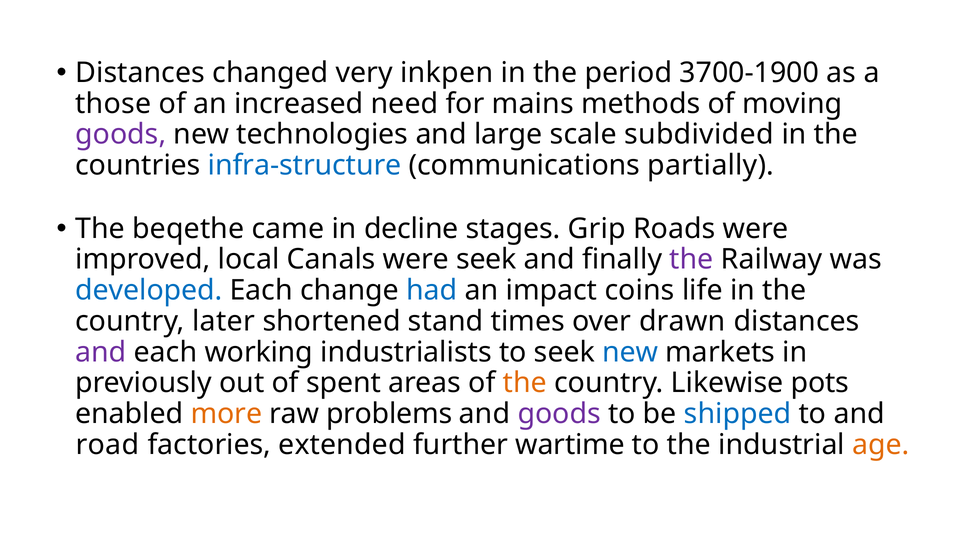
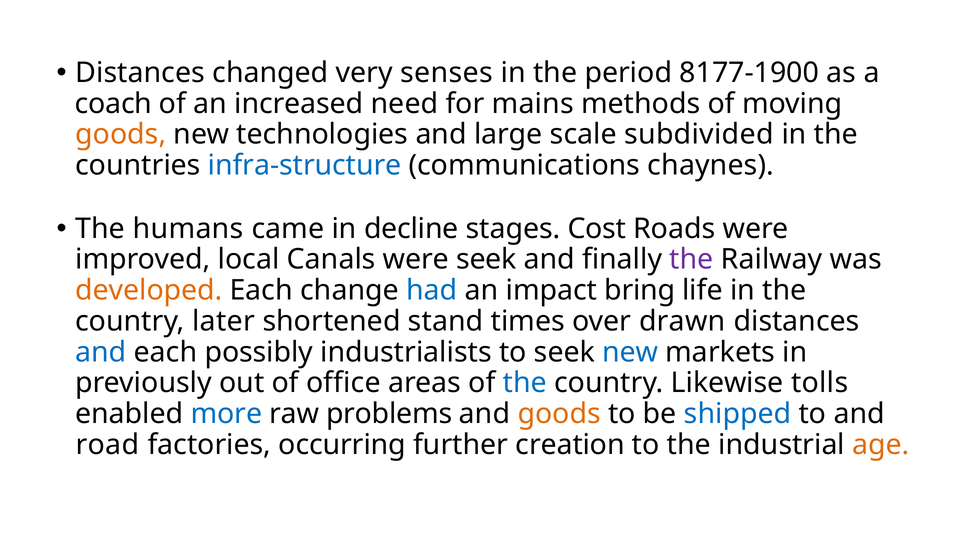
inkpen: inkpen -> senses (447, 73)
3700-1900: 3700-1900 -> 8177-1900 (749, 73)
those: those -> coach (114, 104)
goods colour: purple -> orange (121, 134)
partially: partially -> chaynes (711, 165)
beqethe: beqethe -> humans (188, 229)
Grip: Grip -> Cost (597, 229)
developed colour: blue -> orange (149, 290)
coins: coins -> bring (640, 290)
and colour: purple -> blue (101, 352)
working: working -> possibly (259, 352)
spent: spent -> office (343, 383)
the colour: orange -> blue (525, 383)
pots: pots -> tolls (820, 383)
more colour: orange -> blue (227, 414)
goods colour: purple -> orange (559, 414)
extended: extended -> occurring (342, 444)
wartime: wartime -> creation (570, 444)
